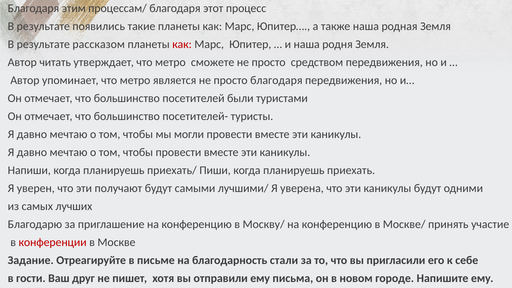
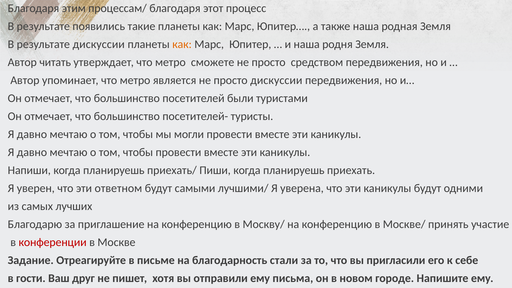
результате рассказом: рассказом -> дискуссии (99, 44)
как colour: red -> orange (182, 44)
просто благодаря: благодаря -> дискуссии (276, 80)
получают: получают -> ответном (118, 188)
